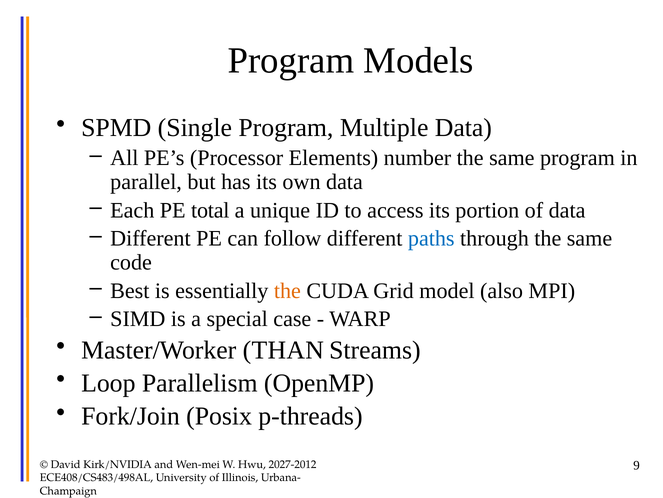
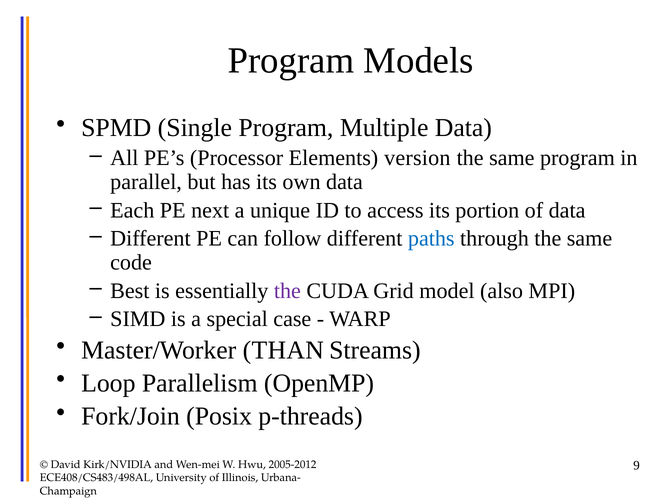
number: number -> version (417, 158)
total: total -> next (210, 210)
the colour: orange -> purple (287, 290)
2027-2012: 2027-2012 -> 2005-2012 (293, 464)
